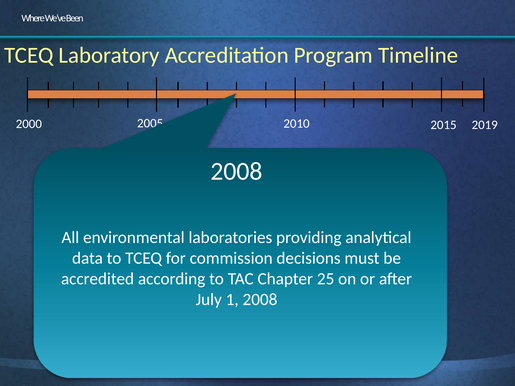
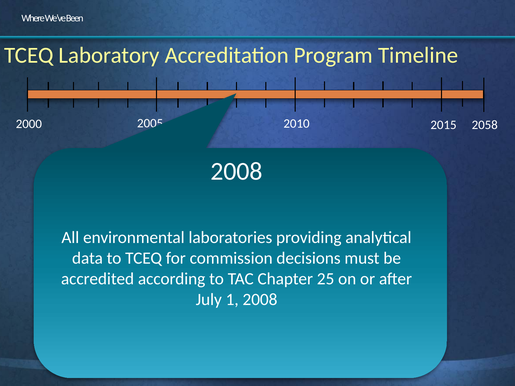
2019: 2019 -> 2058 (485, 125)
